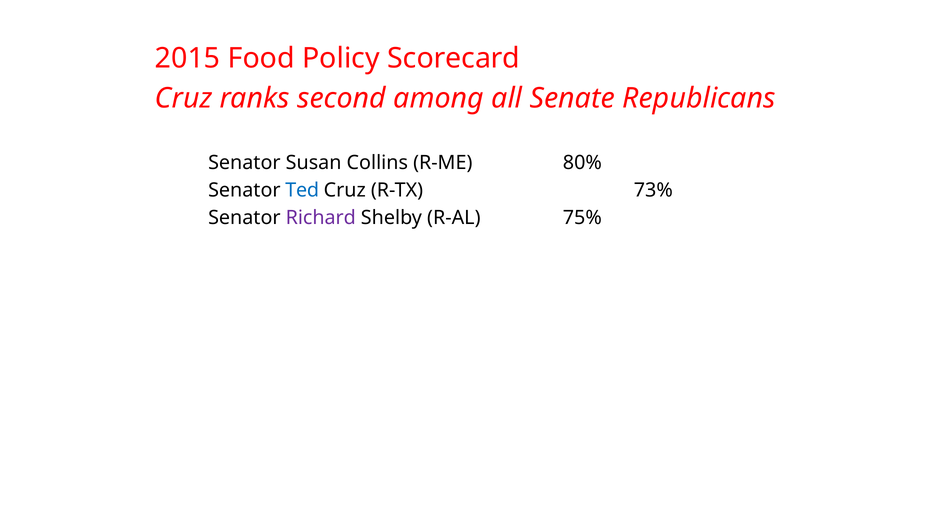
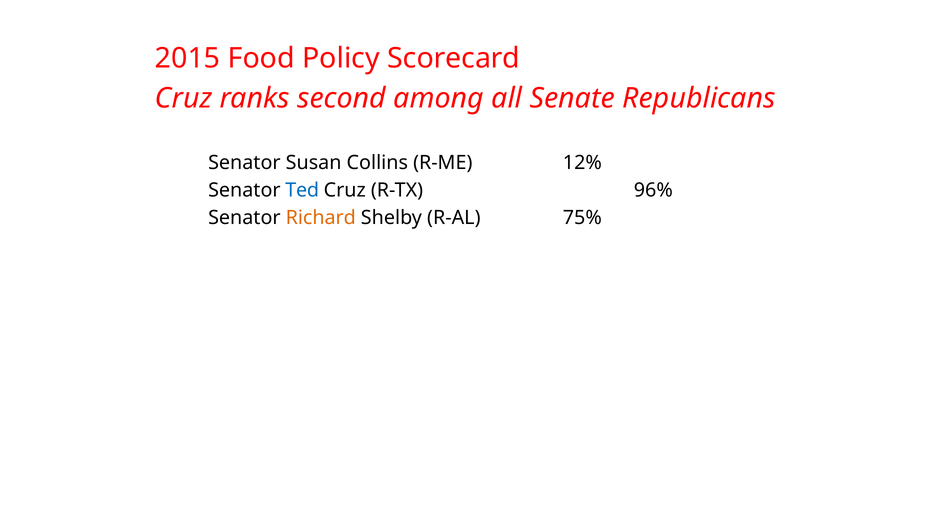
80%: 80% -> 12% (582, 163)
73%: 73% -> 96% (653, 190)
Richard colour: purple -> orange (321, 218)
